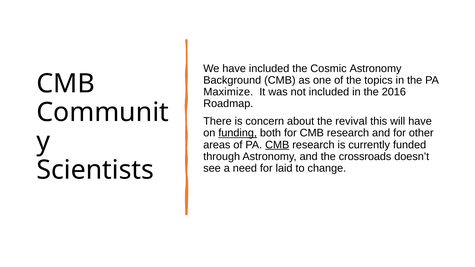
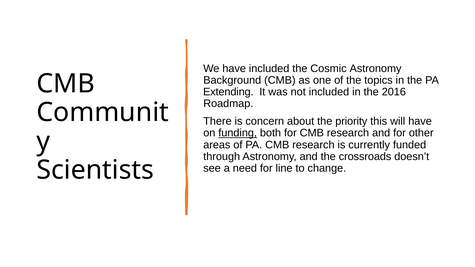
Maximize: Maximize -> Extending (228, 92)
revival: revival -> priority (351, 121)
CMB underline: present -> none (277, 145)
laid: laid -> line (284, 168)
